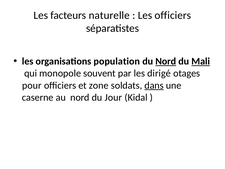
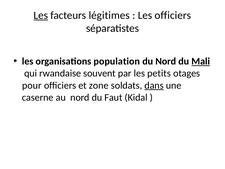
Les underline: none -> present (41, 15)
naturelle: naturelle -> légitimes (109, 15)
Nord underline: present -> none (166, 61)
monopole: monopole -> rwandaise (60, 73)
dirigé: dirigé -> petits (159, 73)
Jour: Jour -> Faut (113, 97)
